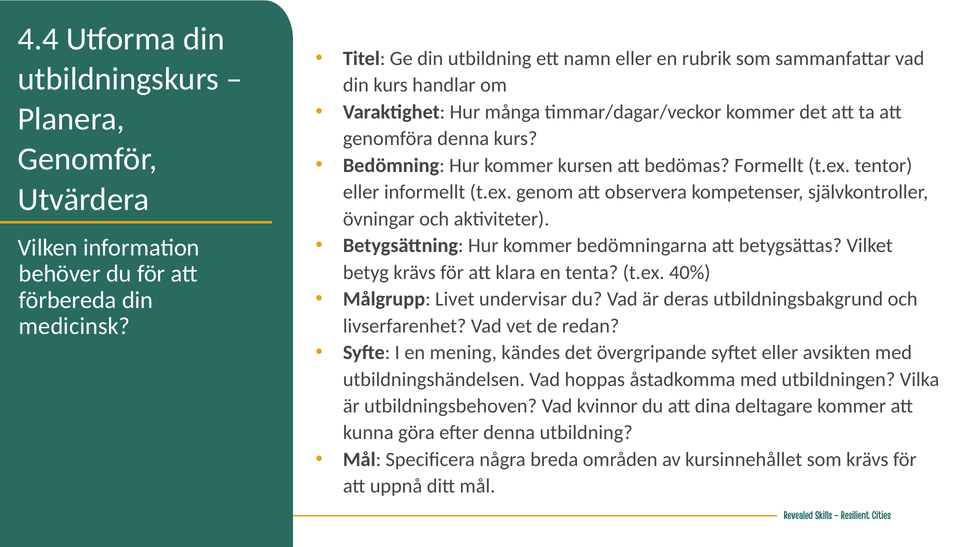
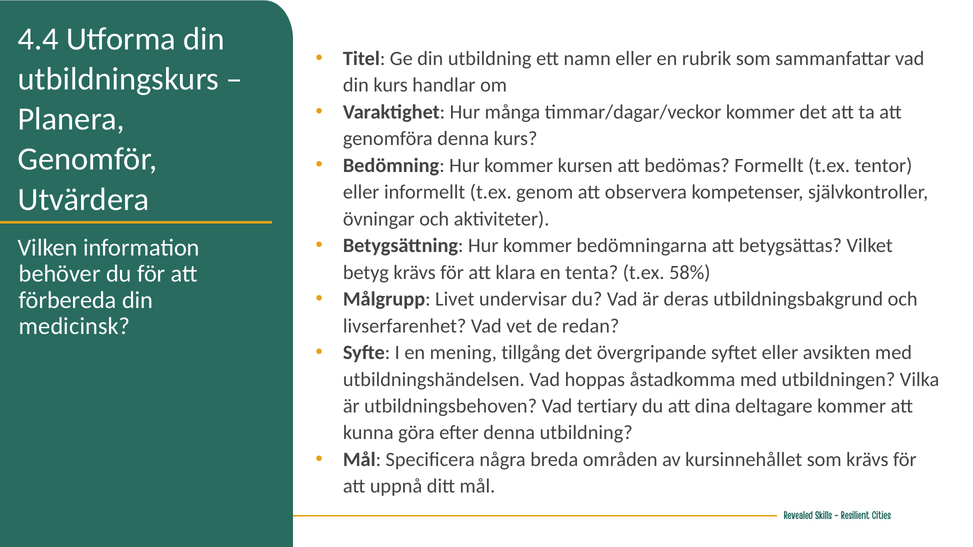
40%: 40% -> 58% (690, 273)
kändes: kändes -> tillgång (531, 353)
kvinnor: kvinnor -> tertiary (607, 406)
